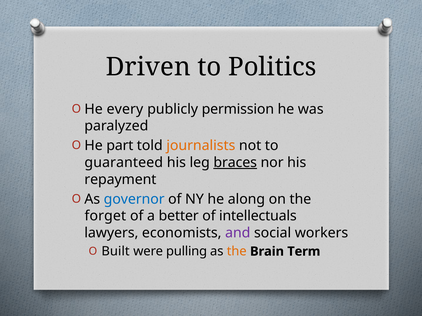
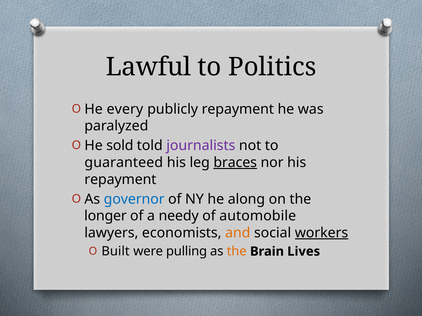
Driven: Driven -> Lawful (148, 67)
publicly permission: permission -> repayment (238, 109)
part: part -> sold (120, 146)
journalists colour: orange -> purple (201, 146)
forget: forget -> longer (105, 216)
better: better -> needy (179, 216)
intellectuals: intellectuals -> automobile (258, 216)
and colour: purple -> orange (238, 233)
workers underline: none -> present (322, 233)
Term: Term -> Lives (304, 252)
